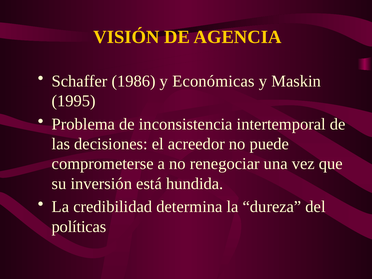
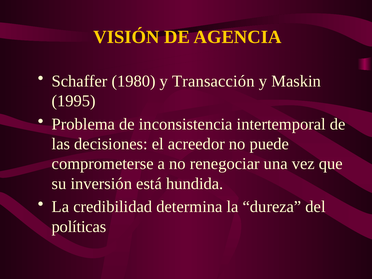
1986: 1986 -> 1980 (134, 81)
Económicas: Económicas -> Transacción (213, 81)
